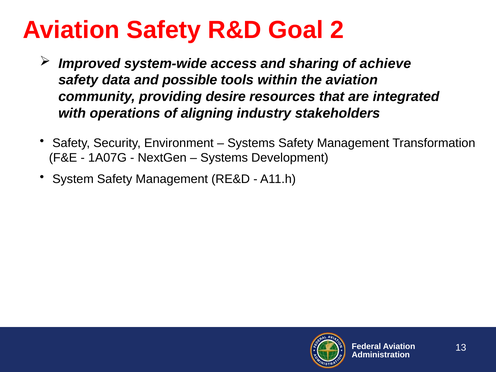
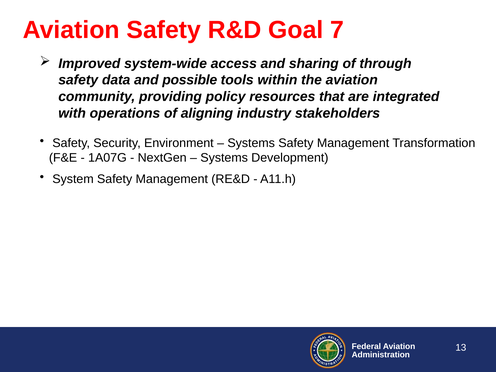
2: 2 -> 7 (337, 30)
achieve: achieve -> through (385, 64)
desire: desire -> policy (226, 97)
